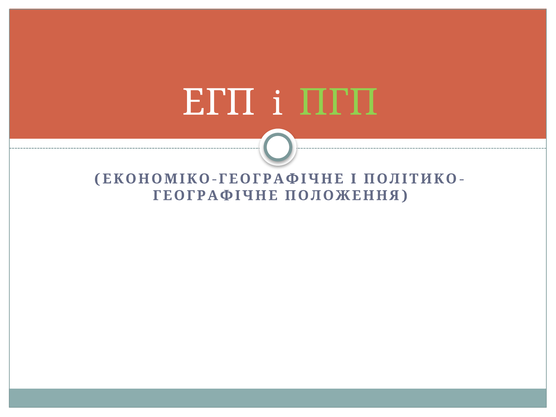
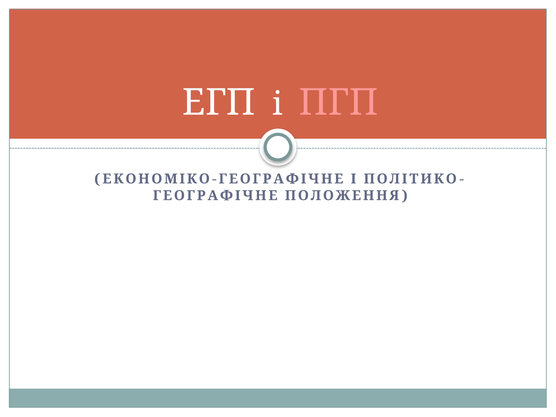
ПГП colour: light green -> pink (339, 103)
